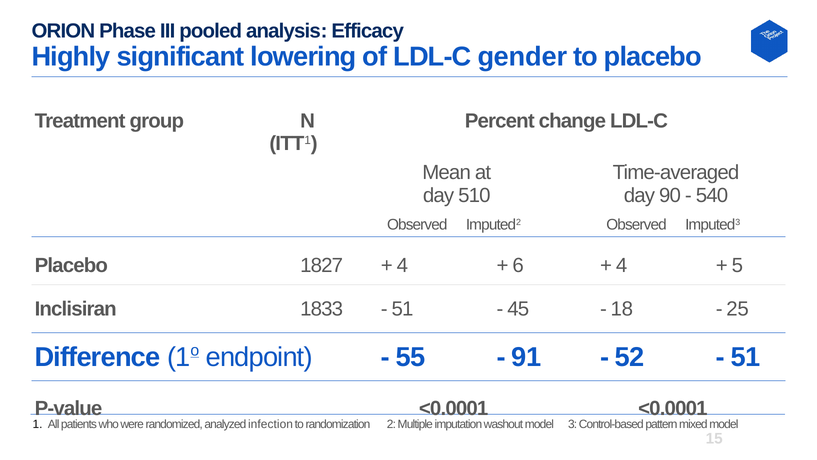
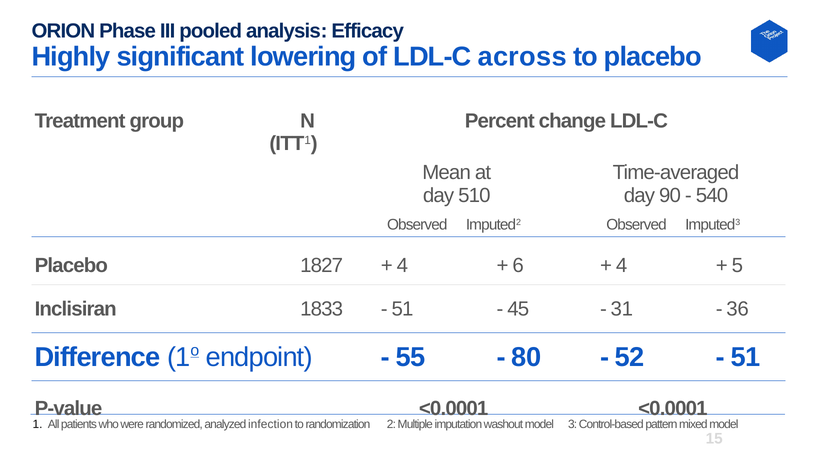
gender: gender -> across (522, 57)
18: 18 -> 31 (622, 309)
25: 25 -> 36 (738, 309)
91: 91 -> 80 (526, 357)
